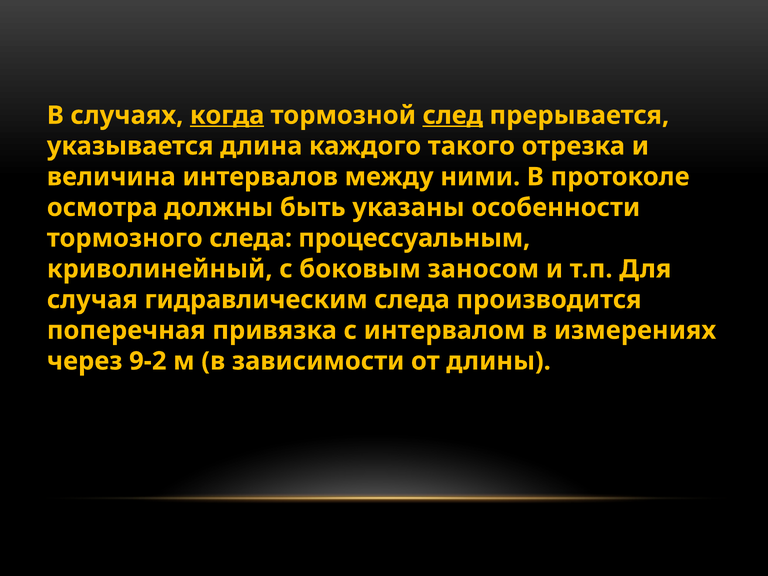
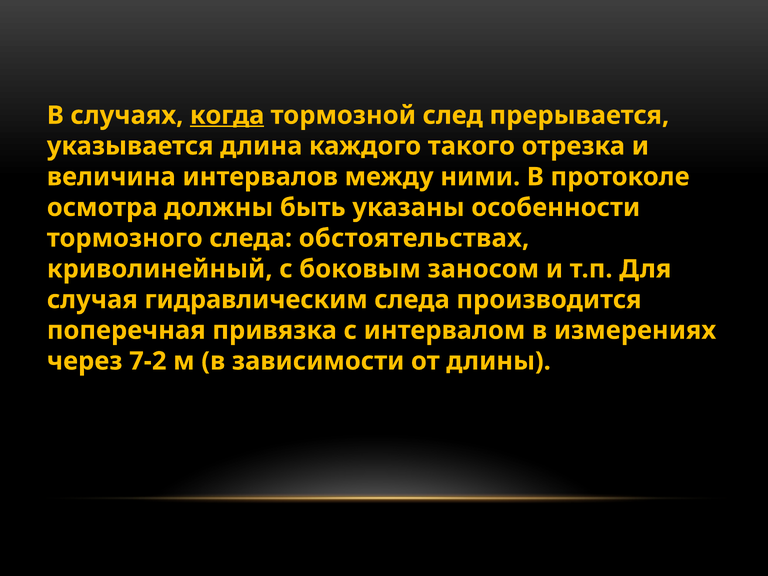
след underline: present -> none (453, 115)
процессуальным: процессуальным -> обстоятельствах (414, 238)
9-2: 9-2 -> 7-2 (148, 361)
